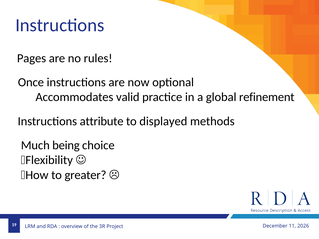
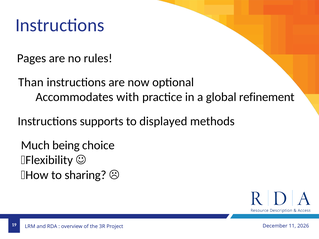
Once: Once -> Than (31, 82)
valid: valid -> with (128, 97)
attribute: attribute -> supports (102, 121)
greater: greater -> sharing (85, 175)
